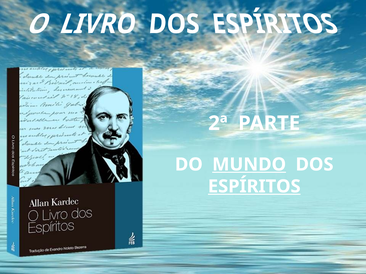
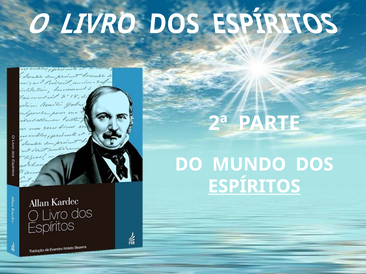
MUNDO underline: present -> none (249, 165)
